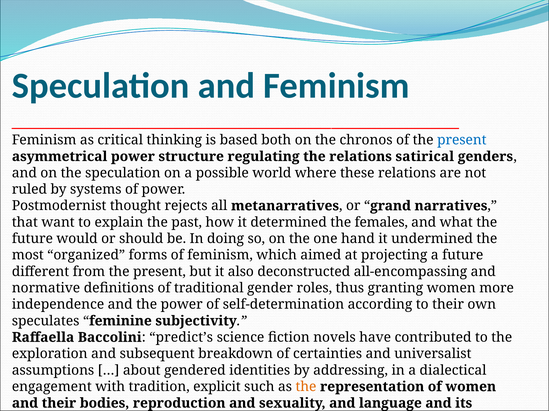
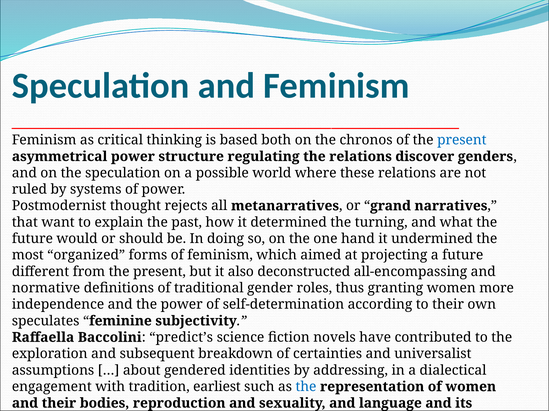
satirical: satirical -> discover (425, 157)
females: females -> turning (381, 223)
explicit: explicit -> earliest (217, 387)
the colour: orange -> blue (306, 387)
